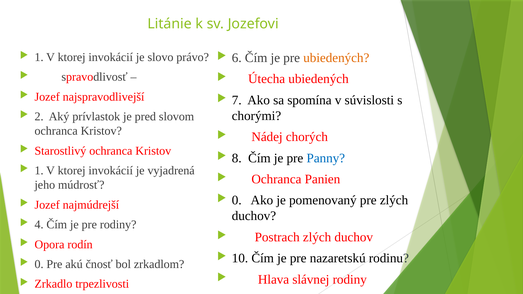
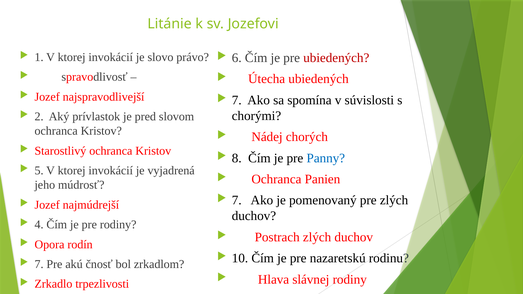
ubiedených colour: orange -> red (336, 58)
1: 1 -> 5 (39, 171)
0: 0 -> 7 (237, 200)
0: 0 -> 7 (39, 264)
